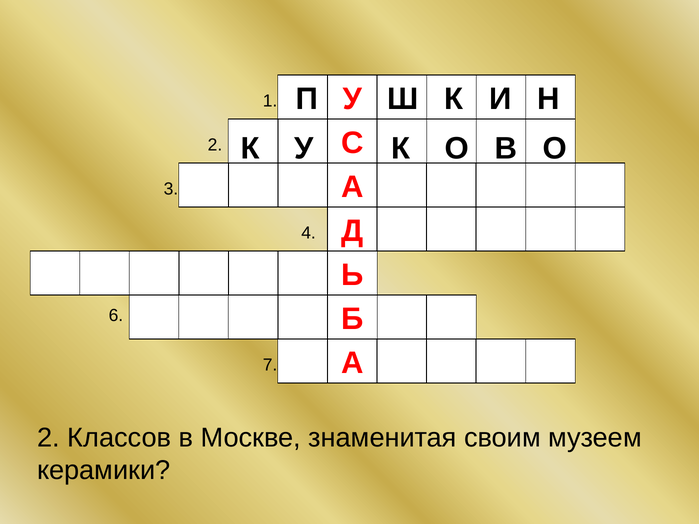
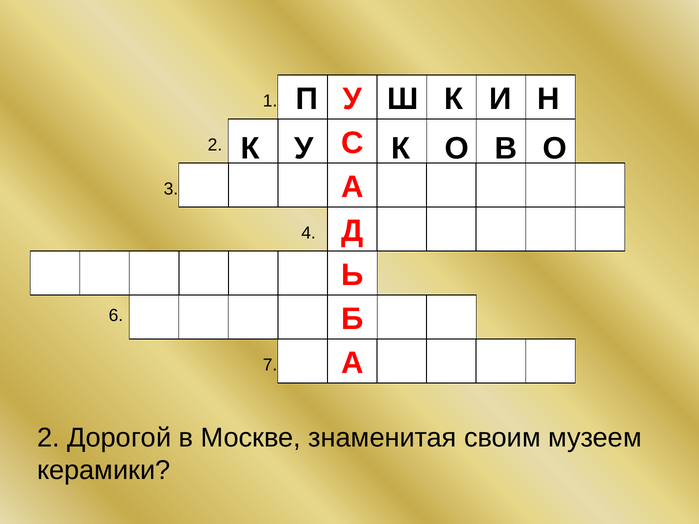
Классов: Классов -> Дорогой (119, 438)
